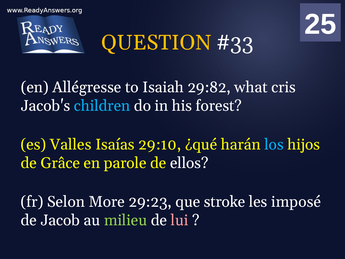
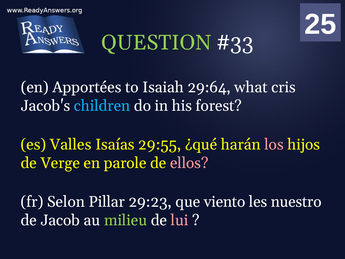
QUESTION colour: yellow -> light green (156, 43)
Allégresse: Allégresse -> Apportées (87, 87)
29:82: 29:82 -> 29:64 (209, 87)
29:10: 29:10 -> 29:55 (160, 144)
los colour: light blue -> pink (274, 144)
Grâce: Grâce -> Verge (60, 163)
ellos colour: white -> pink (189, 163)
More: More -> Pillar (107, 202)
stroke: stroke -> viento (225, 202)
imposé: imposé -> nuestro (296, 202)
